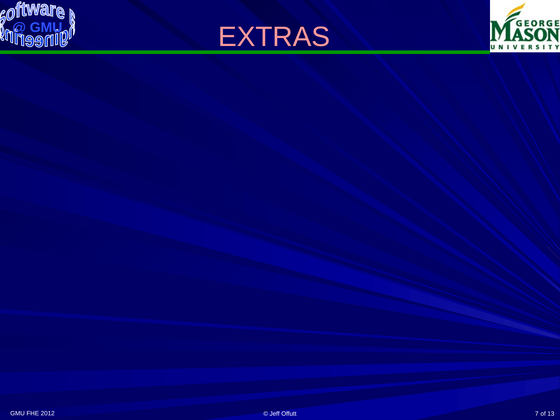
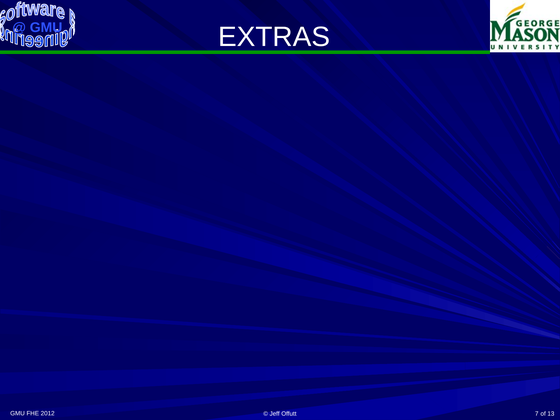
EXTRAS colour: pink -> white (274, 37)
